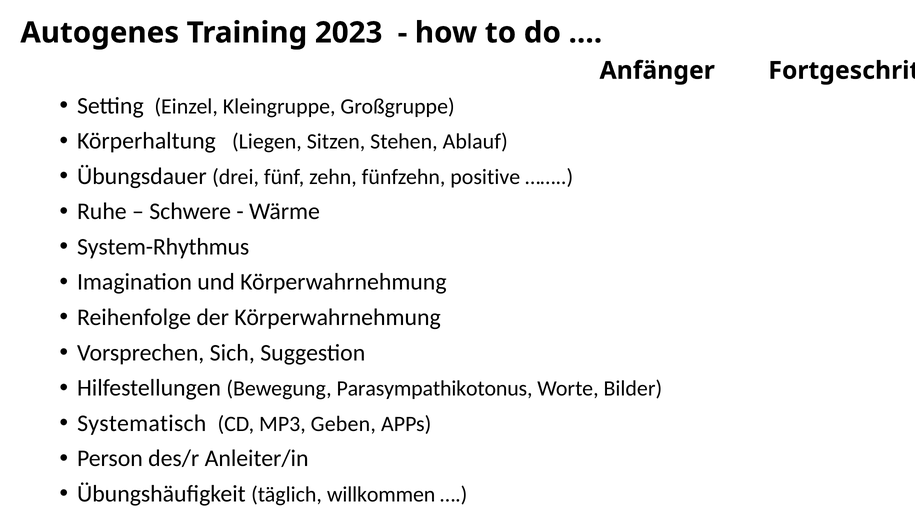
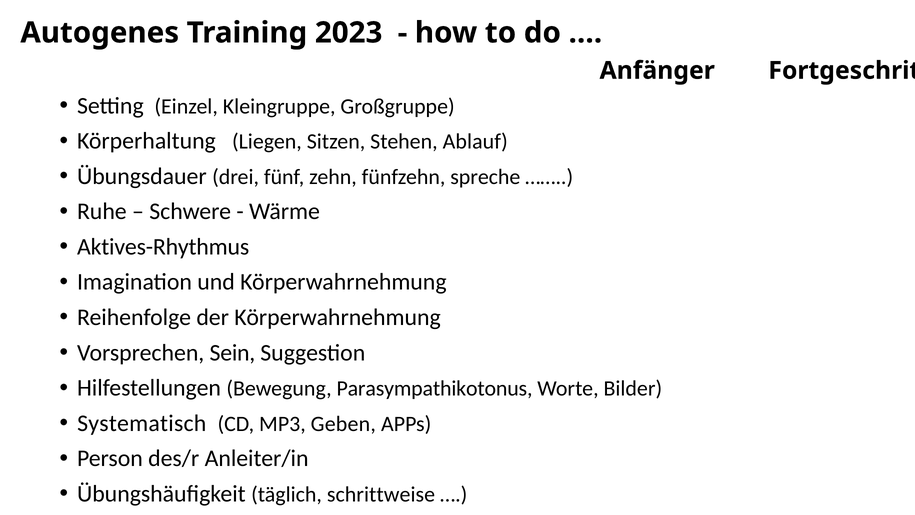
positive: positive -> spreche (485, 177)
System-Rhythmus: System-Rhythmus -> Aktives-Rhythmus (163, 247)
Sich: Sich -> Sein (232, 352)
willkommen: willkommen -> schrittweise (381, 494)
